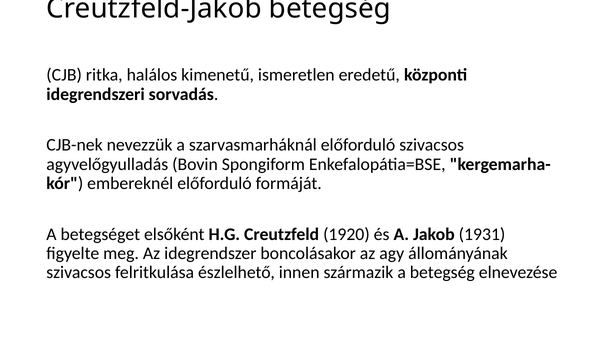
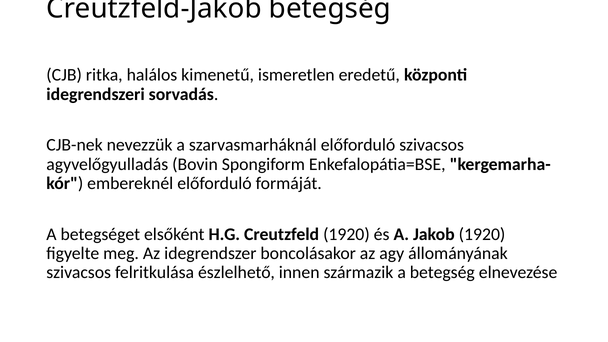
Jakob 1931: 1931 -> 1920 (482, 234)
